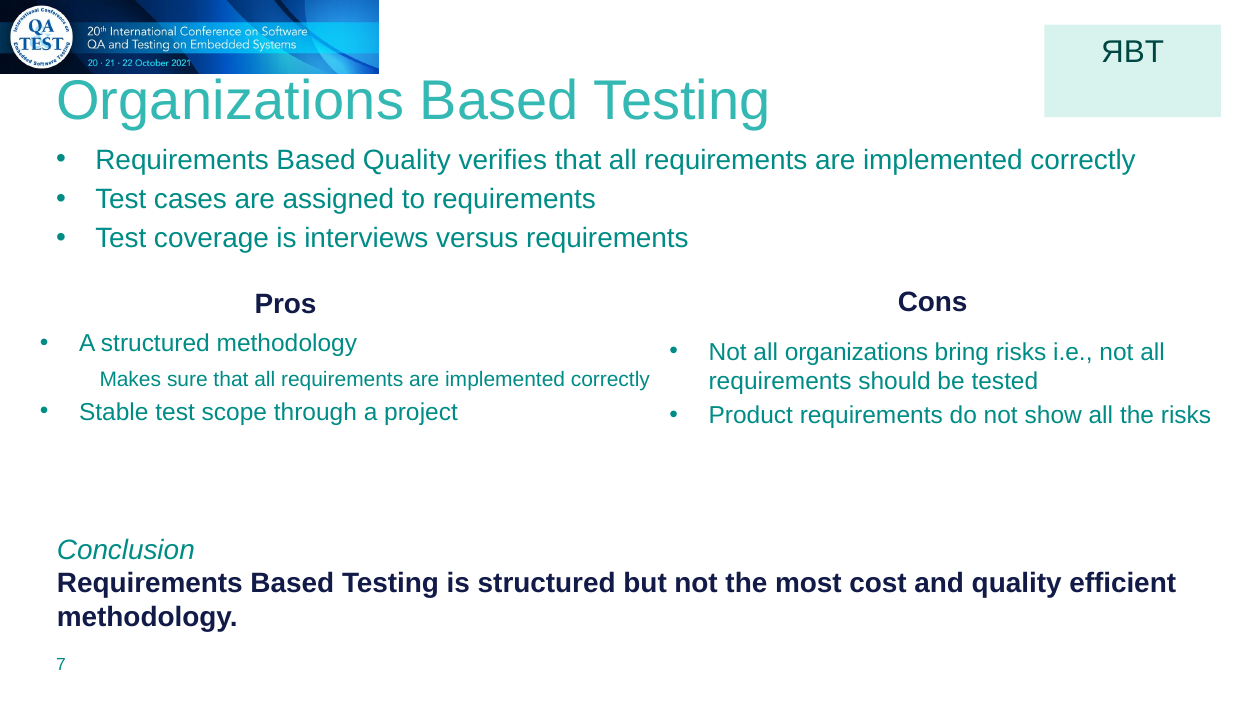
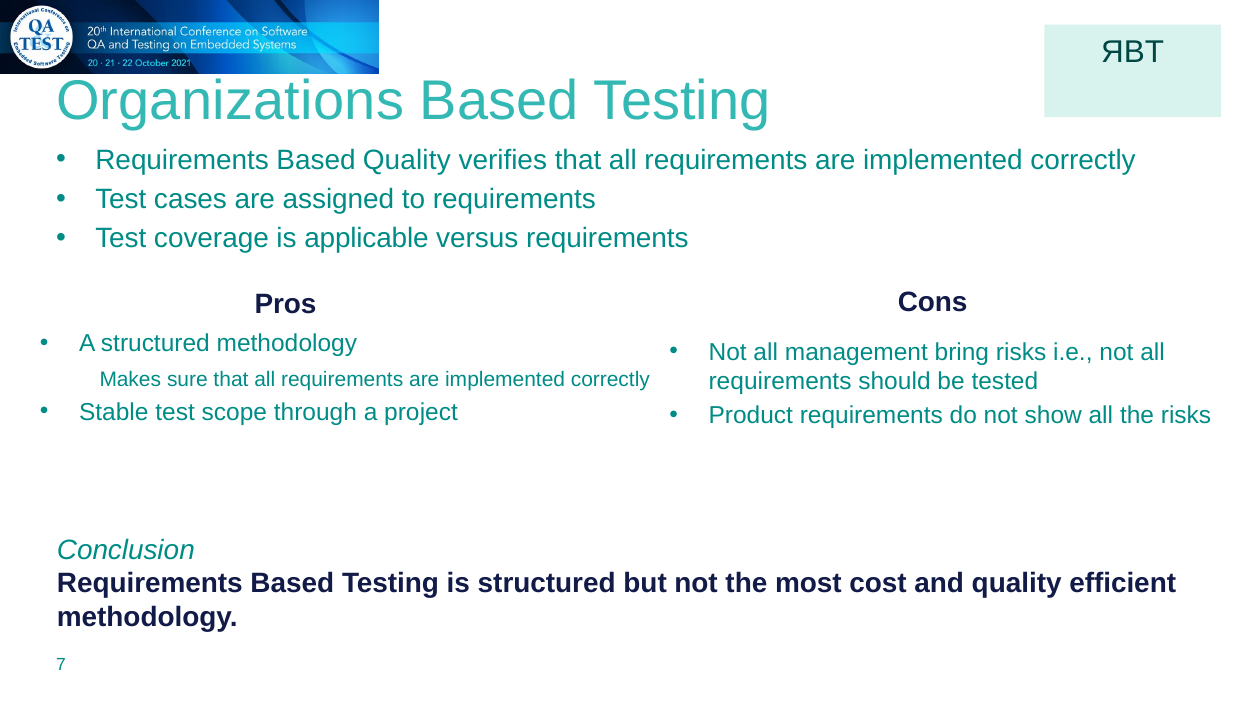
interviews: interviews -> applicable (366, 239)
all organizations: organizations -> management (856, 352)
